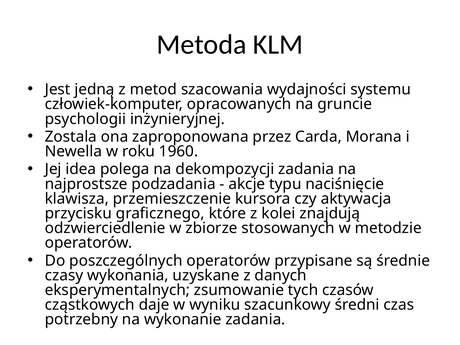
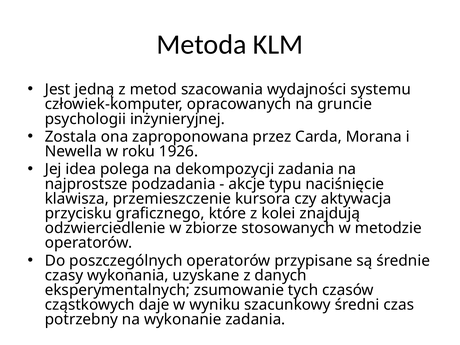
1960: 1960 -> 1926 (179, 151)
